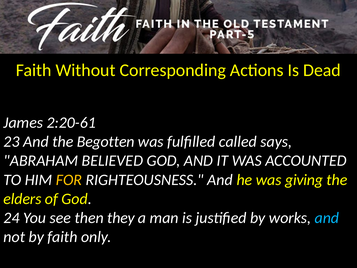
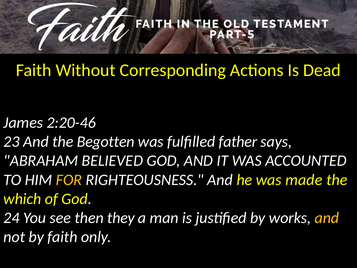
2:20-61: 2:20-61 -> 2:20-46 (71, 122)
called: called -> father (238, 142)
giving: giving -> made (304, 180)
elders: elders -> which (22, 199)
and colour: light blue -> yellow (327, 218)
